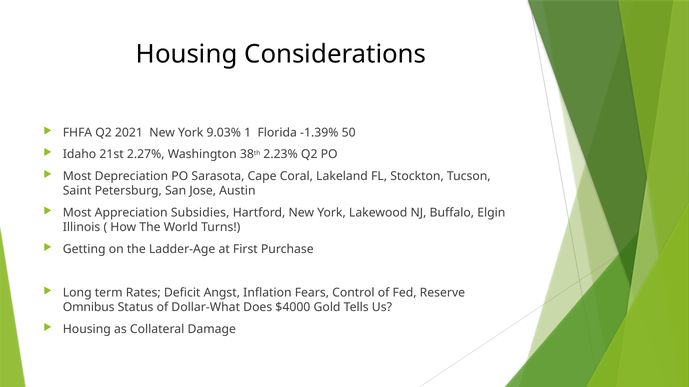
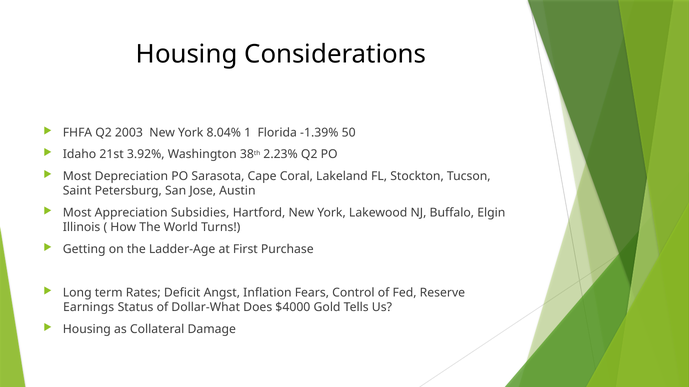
2021: 2021 -> 2003 (129, 133)
9.03%: 9.03% -> 8.04% (224, 133)
2.27%: 2.27% -> 3.92% (146, 155)
Omnibus: Omnibus -> Earnings (89, 308)
